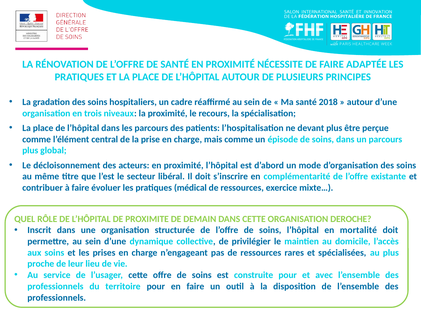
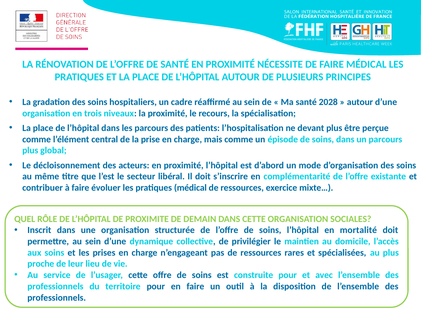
FAIRE ADAPTÉE: ADAPTÉE -> MÉDICAL (366, 64)
2018: 2018 -> 2028 (328, 102)
DEROCHE: DEROCHE -> SOCIALES (351, 219)
